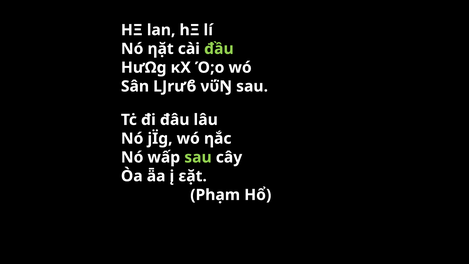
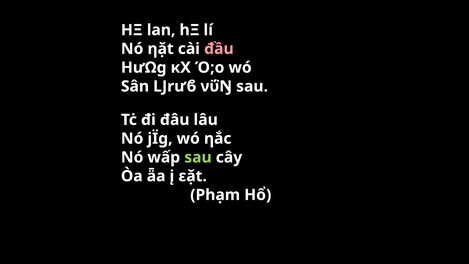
đầu colour: light green -> pink (219, 49)
